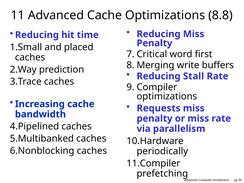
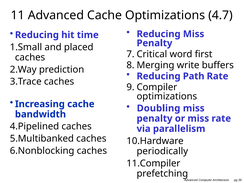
8.8: 8.8 -> 4.7 (221, 15)
Stall: Stall -> Path (194, 76)
Requests: Requests -> Doubling (159, 108)
